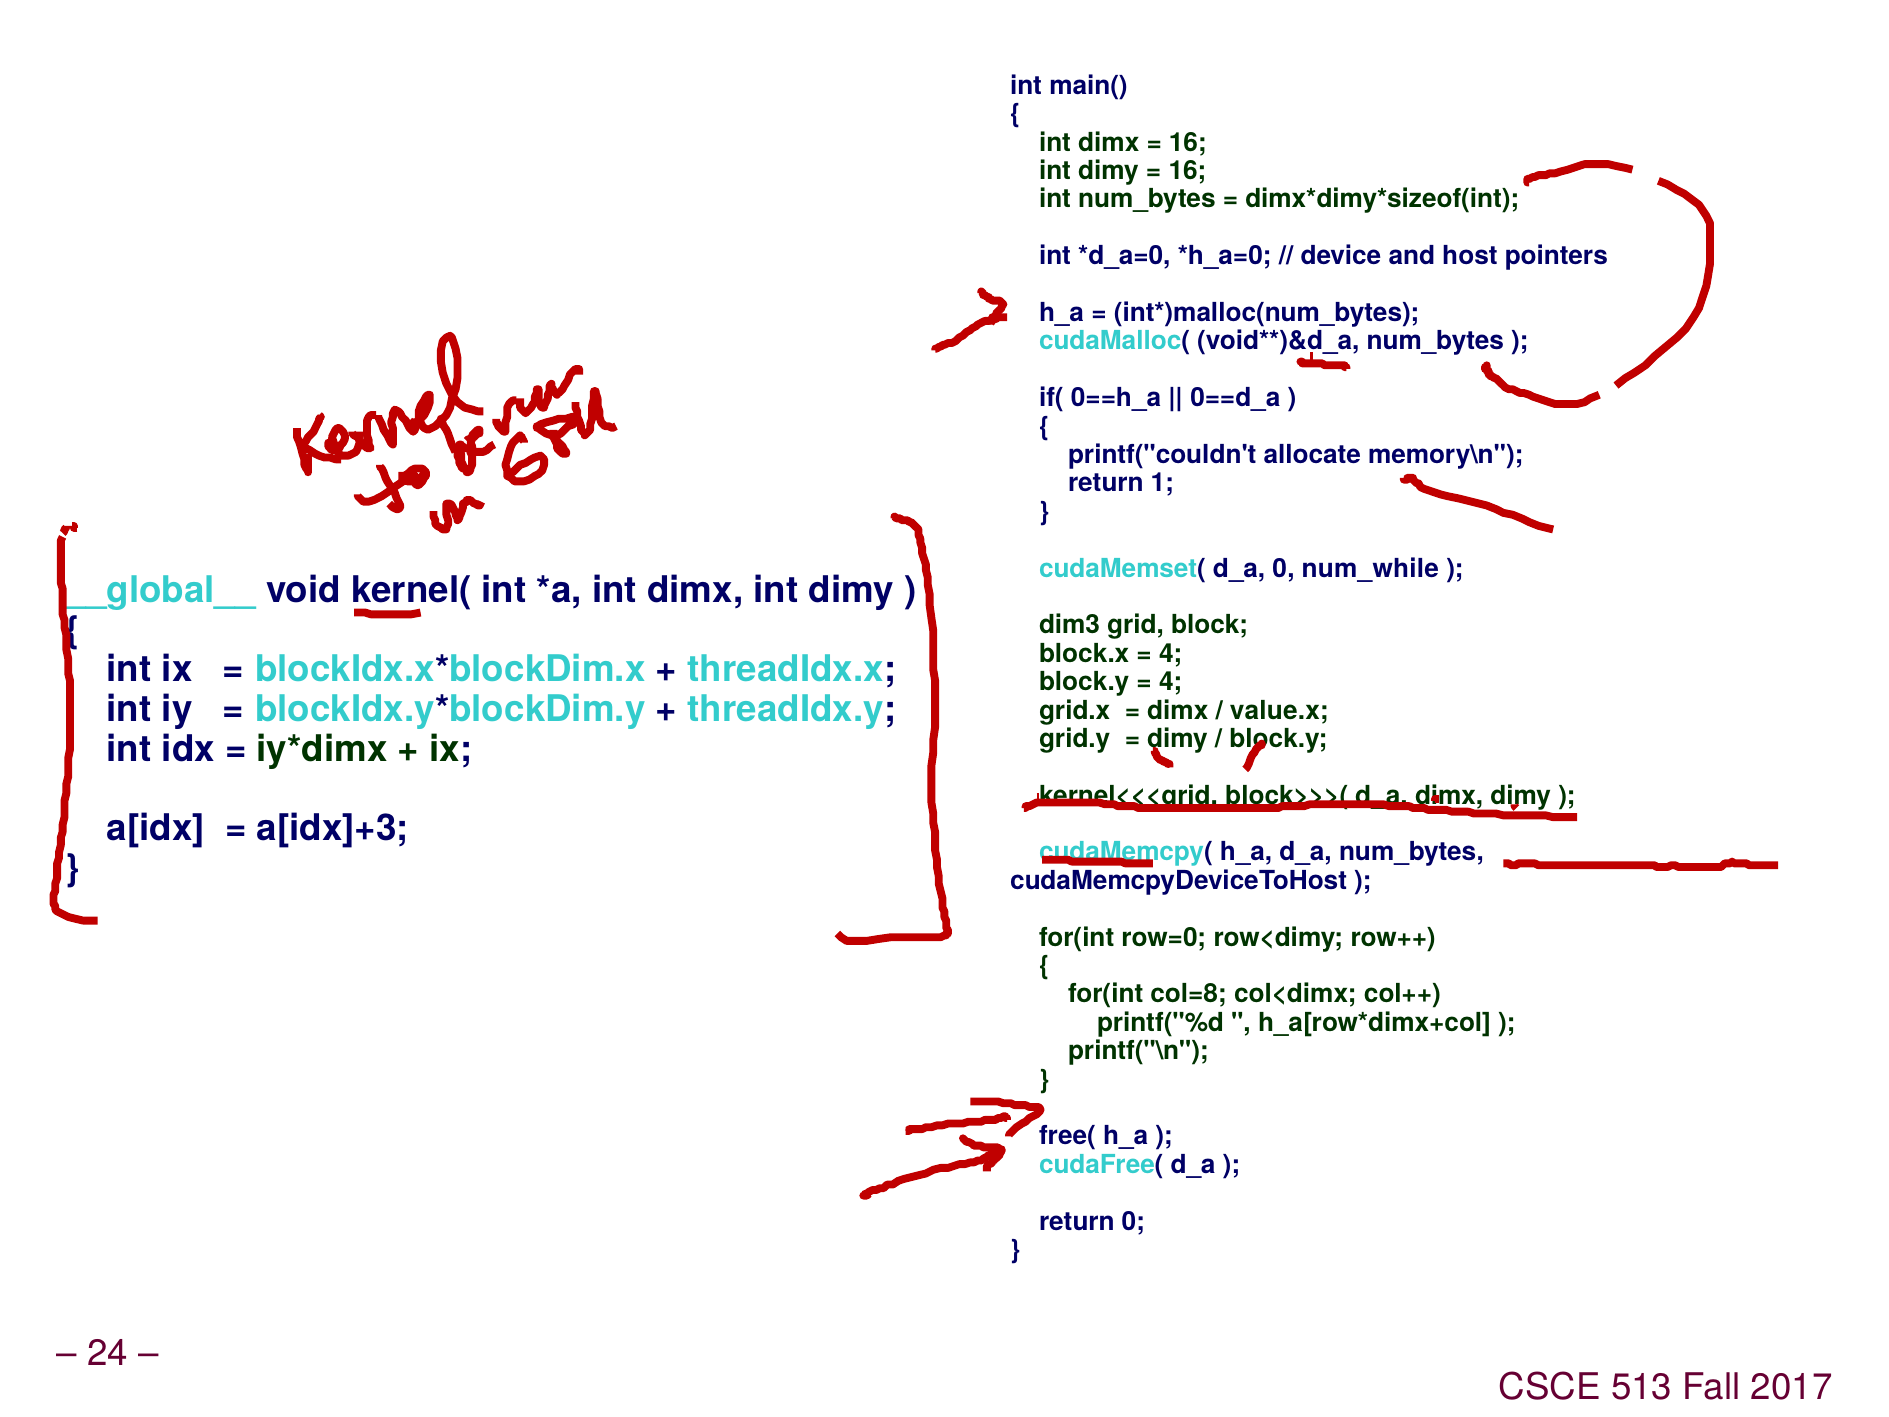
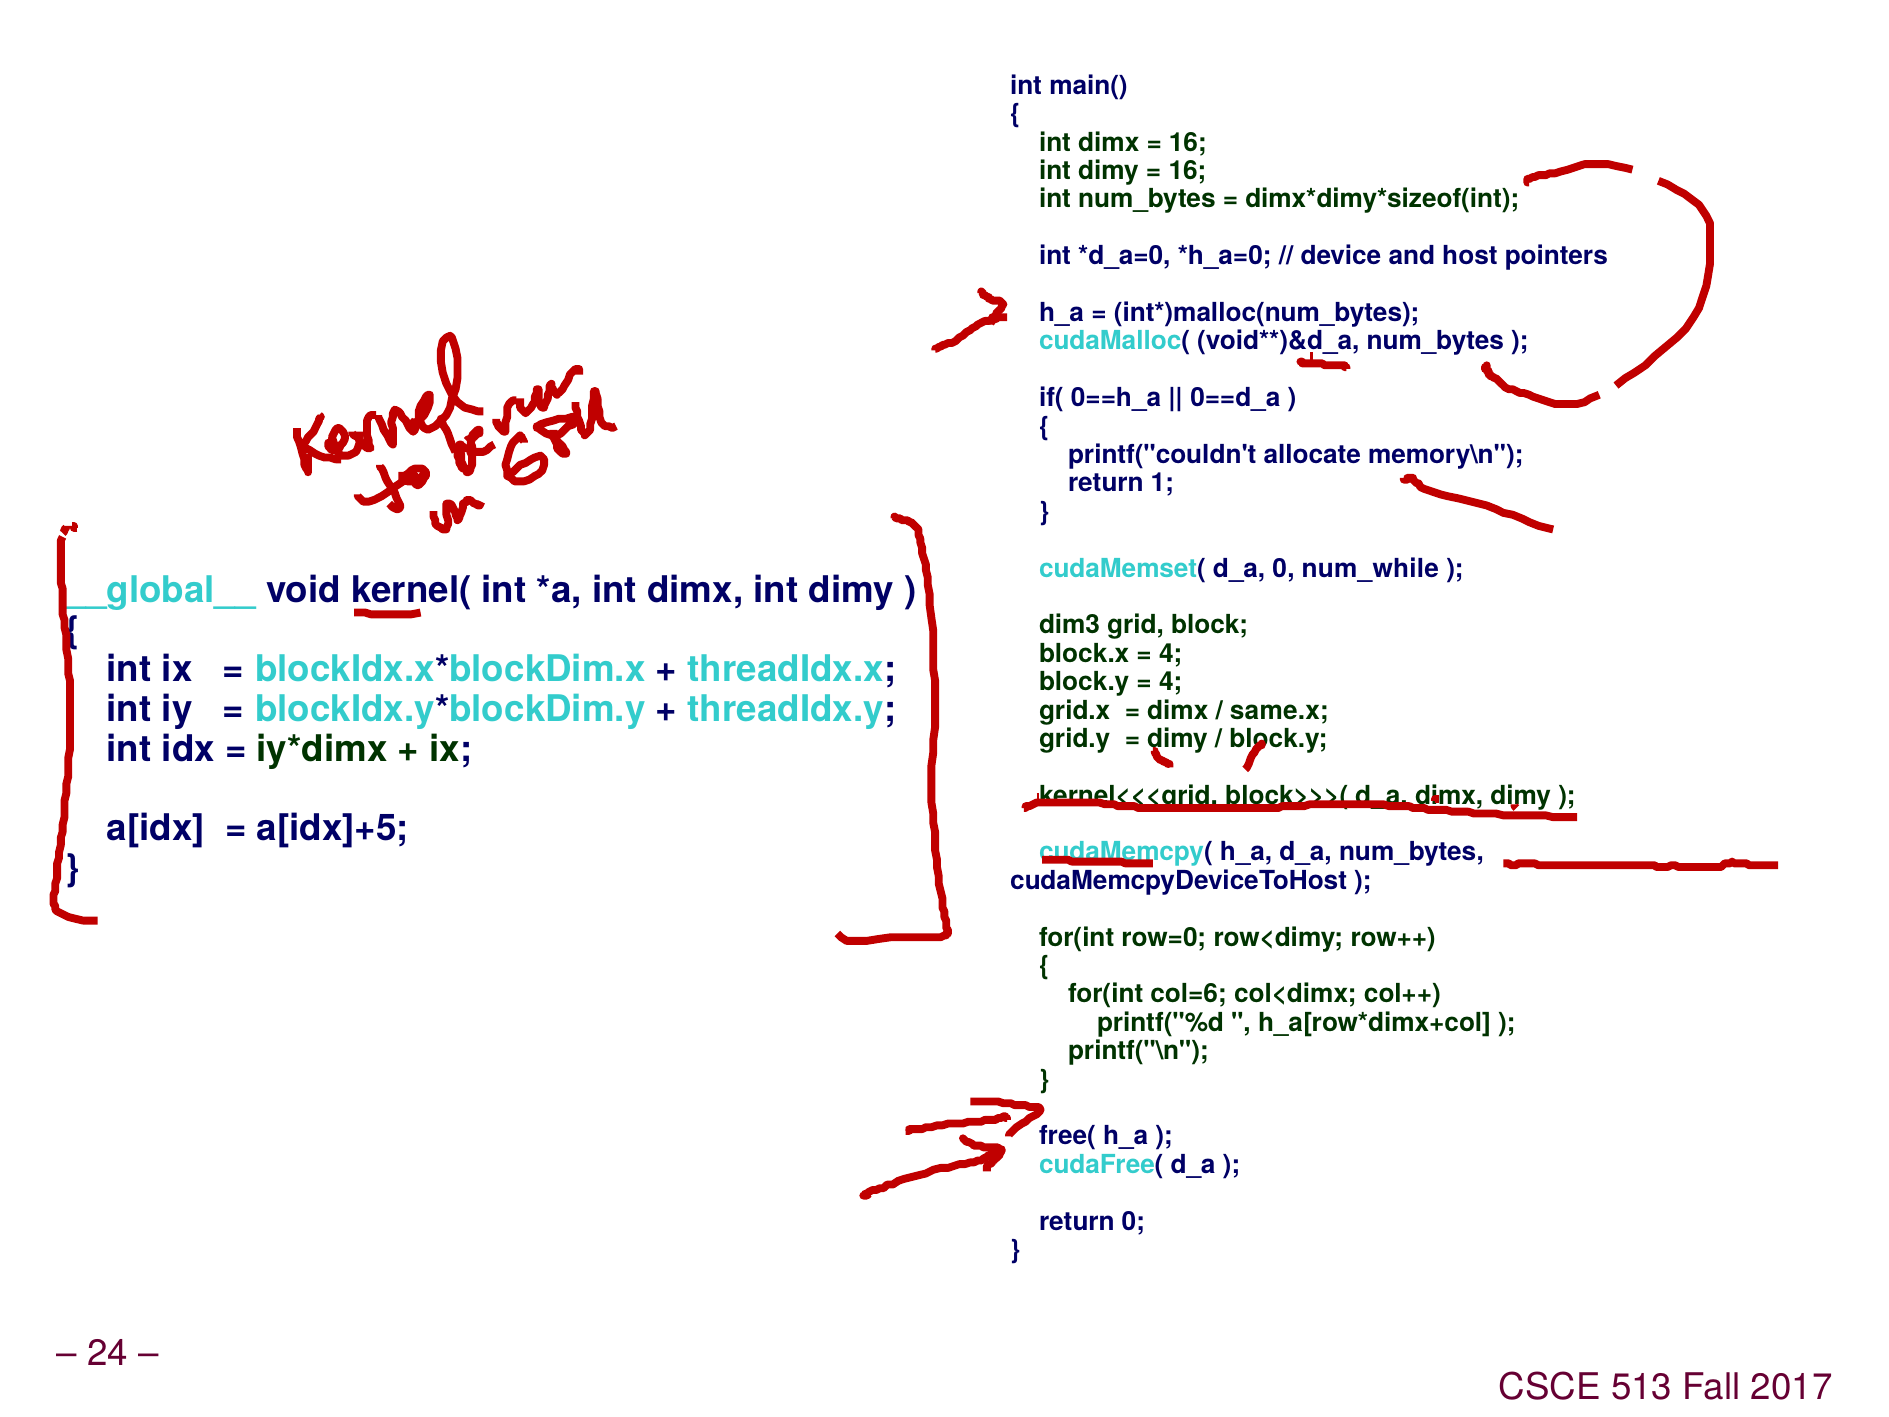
value.x: value.x -> same.x (1279, 710)
a[idx]+3: a[idx]+3 -> a[idx]+5 (333, 828)
col=8: col=8 -> col=6 (1189, 994)
